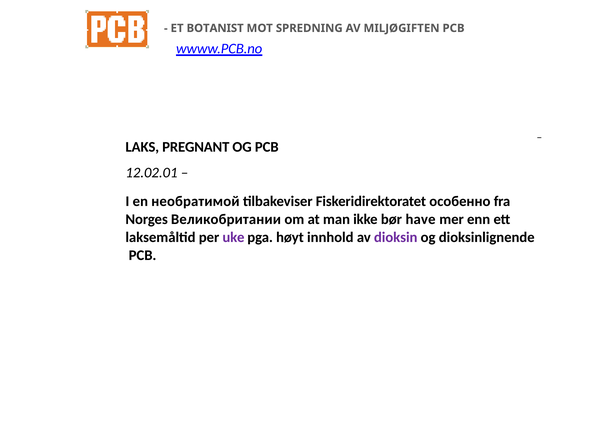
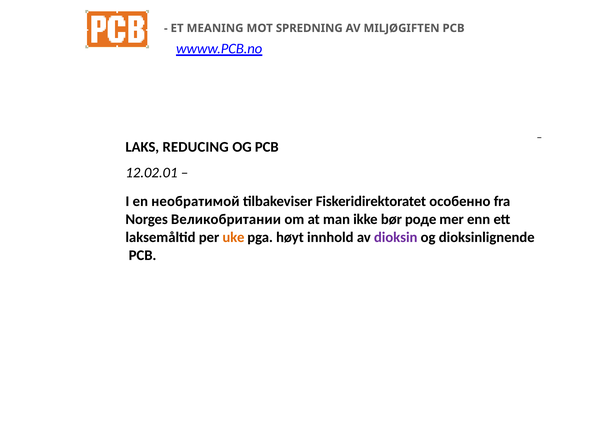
BOTANIST: BOTANIST -> MEANING (215, 28)
PREGNANT: PREGNANT -> REDUCING (196, 147)
have: have -> роде (421, 219)
uke colour: purple -> orange (233, 237)
